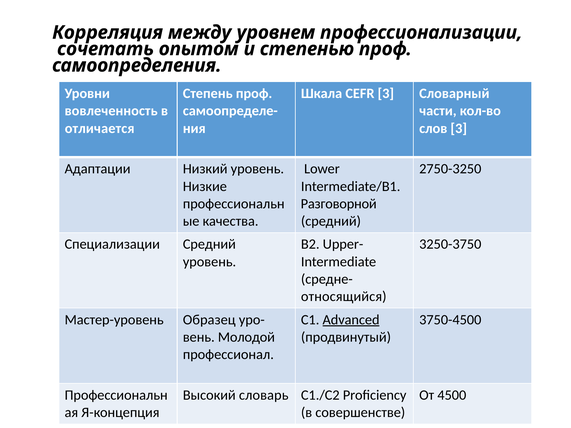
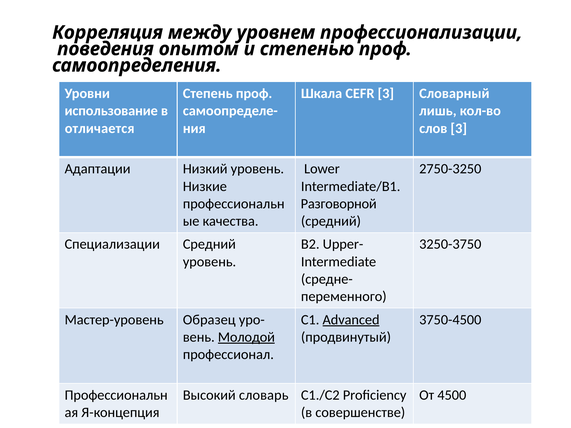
сочетать: сочетать -> поведения (105, 49)
вовлеченность: вовлеченность -> использование (111, 111)
части: части -> лишь (438, 111)
относящийся: относящийся -> переменного (344, 297)
Молодой underline: none -> present (246, 337)
